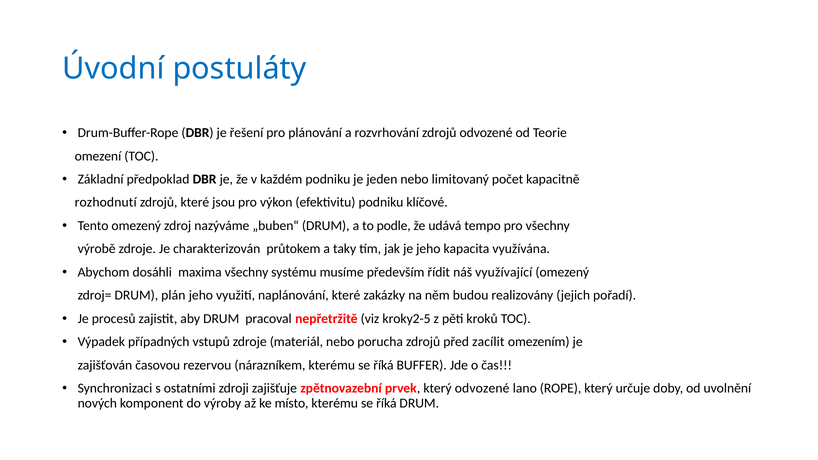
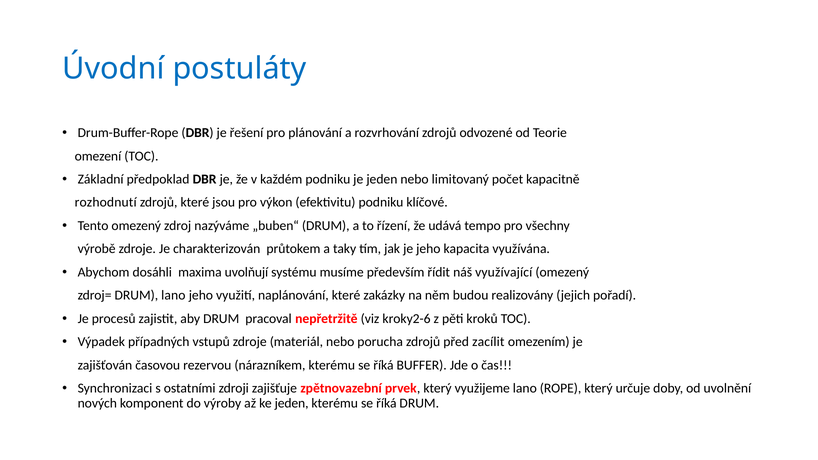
podle: podle -> řízení (394, 226)
maxima všechny: všechny -> uvolňují (246, 272)
DRUM plán: plán -> lano (173, 295)
kroky2-5: kroky2-5 -> kroky2-6 (407, 319)
který odvozené: odvozené -> využijeme (482, 388)
ke místo: místo -> jeden (292, 403)
